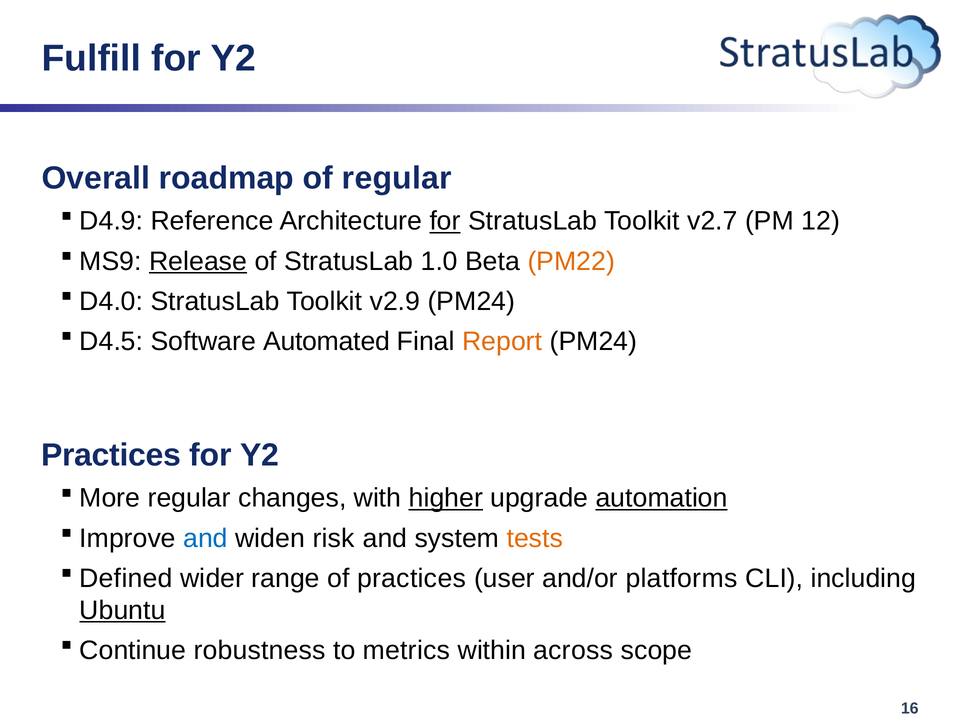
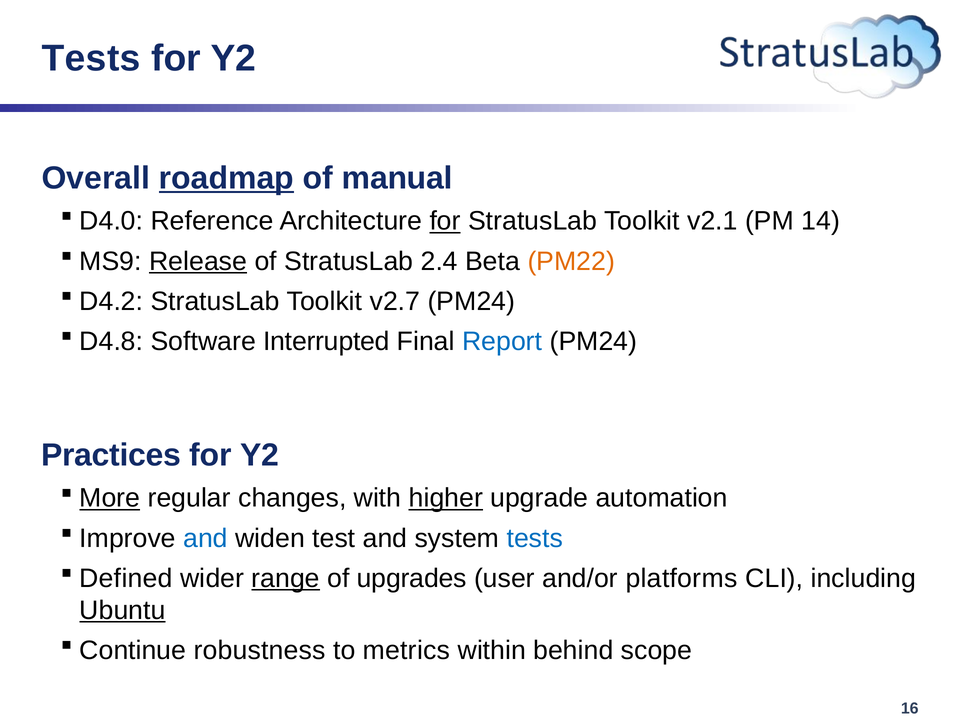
Fulfill: Fulfill -> Tests (91, 59)
roadmap underline: none -> present (226, 178)
of regular: regular -> manual (397, 178)
D4.9: D4.9 -> D4.0 (111, 221)
v2.7: v2.7 -> v2.1 (712, 221)
12: 12 -> 14 (821, 221)
1.0: 1.0 -> 2.4 (439, 261)
D4.0: D4.0 -> D4.2 (111, 301)
v2.9: v2.9 -> v2.7 (395, 301)
D4.5: D4.5 -> D4.8 (111, 341)
Automated: Automated -> Interrupted (327, 341)
Report colour: orange -> blue (502, 341)
More underline: none -> present (110, 498)
automation underline: present -> none (662, 498)
risk: risk -> test (334, 538)
tests colour: orange -> blue (535, 538)
range underline: none -> present (286, 578)
of practices: practices -> upgrades (412, 578)
across: across -> behind (573, 650)
